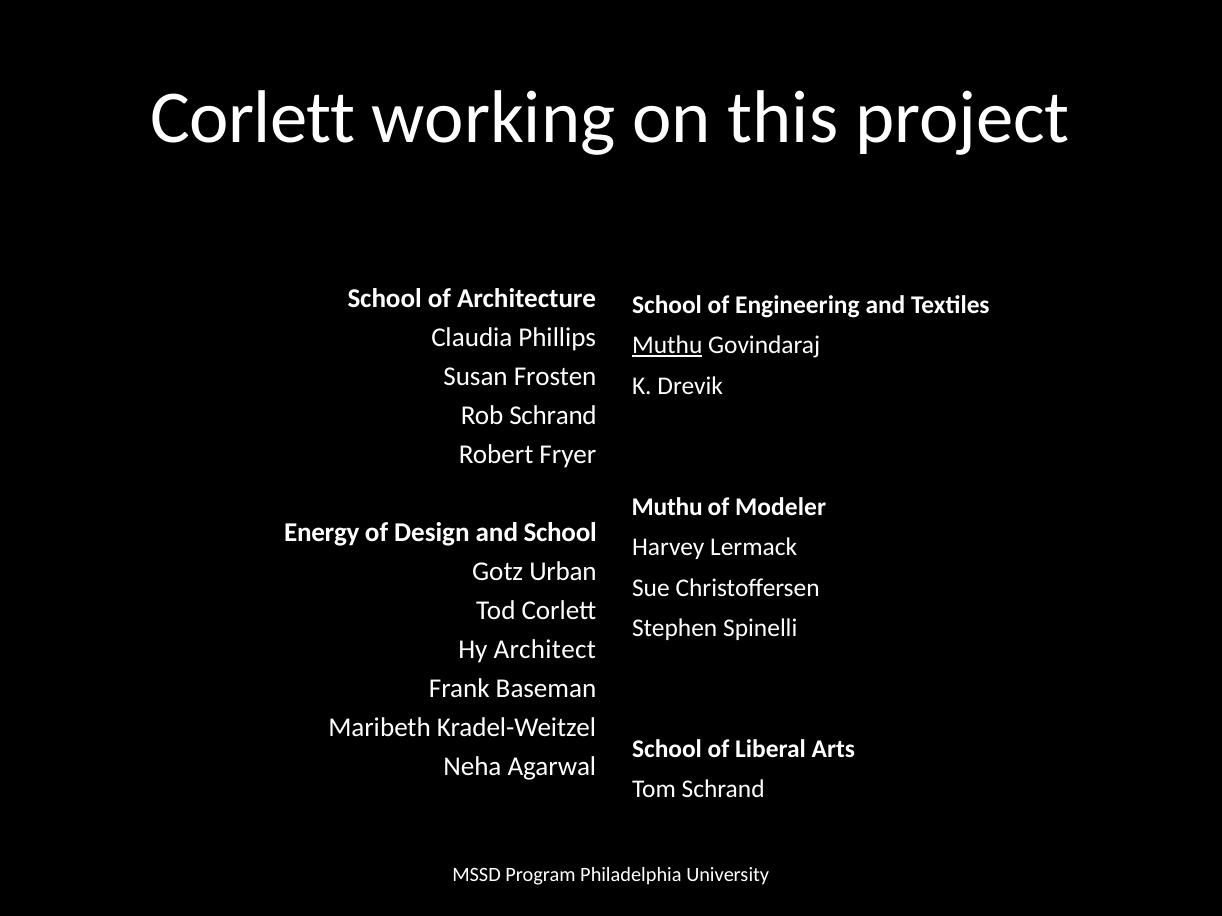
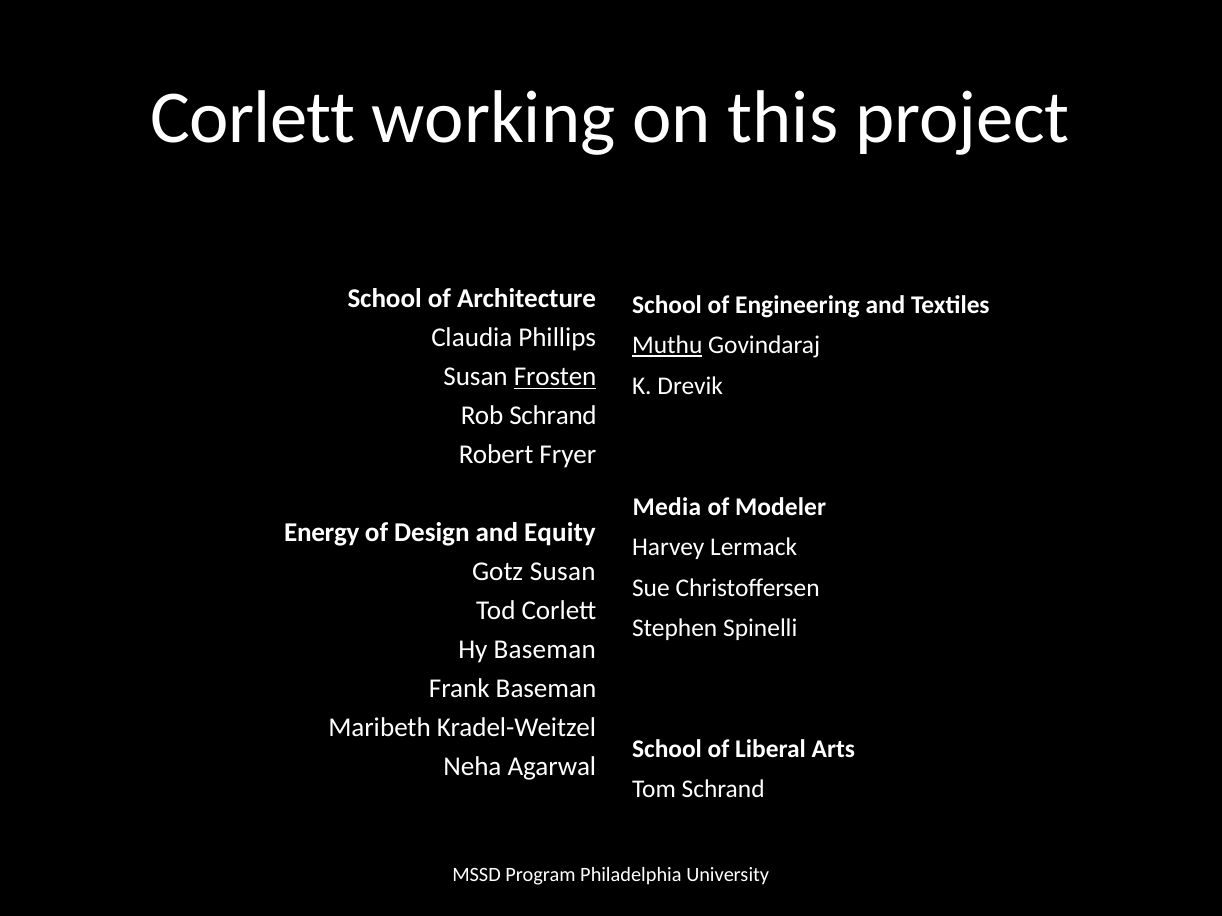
Frosten underline: none -> present (555, 377)
Muthu: Muthu -> Media (667, 507)
and School: School -> Equity (560, 533)
Gotz Urban: Urban -> Susan (563, 572)
Hy Architect: Architect -> Baseman (545, 650)
